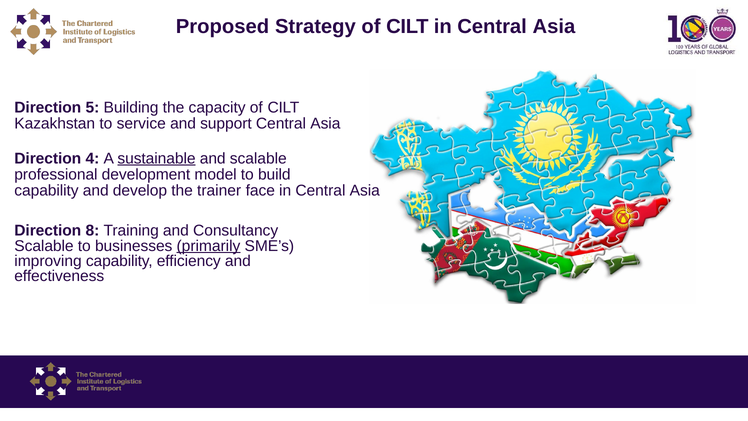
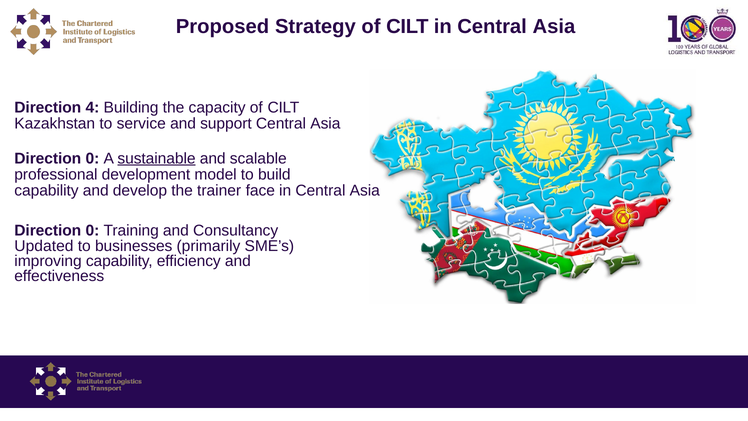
5: 5 -> 4 (92, 108)
4: 4 -> 0 (92, 158)
8: 8 -> 0 (92, 231)
Scalable: Scalable -> Updated (44, 246)
primarily underline: present -> none (208, 246)
